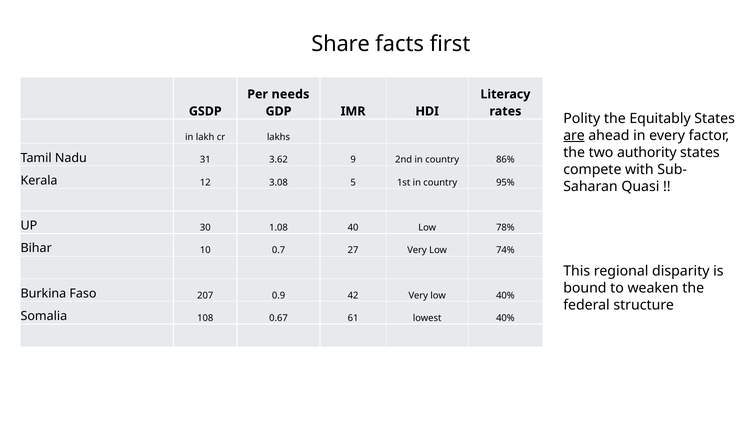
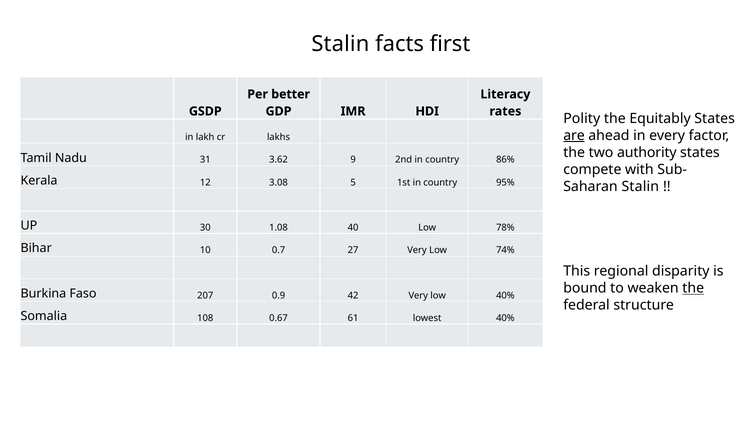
Share: Share -> Stalin (340, 44)
needs: needs -> better (291, 94)
Quasi: Quasi -> Stalin (640, 186)
the underline: none -> present (693, 288)
